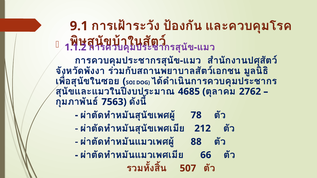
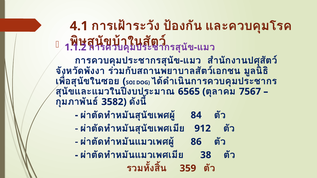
9.1: 9.1 -> 4.1 (79, 26)
4685: 4685 -> 6565 (189, 92)
2762: 2762 -> 7567 (250, 92)
7563: 7563 -> 3582 (114, 102)
78: 78 -> 84 (196, 115)
212: 212 -> 912 (203, 129)
88: 88 -> 86 (196, 142)
66: 66 -> 38 (206, 155)
507: 507 -> 359 (188, 169)
